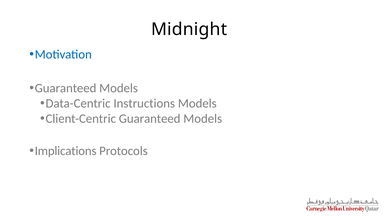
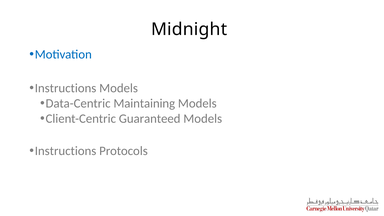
Guaranteed: Guaranteed -> Instructions (66, 88)
Instructions: Instructions -> Maintaining (144, 103)
Implications: Implications -> Instructions (66, 151)
